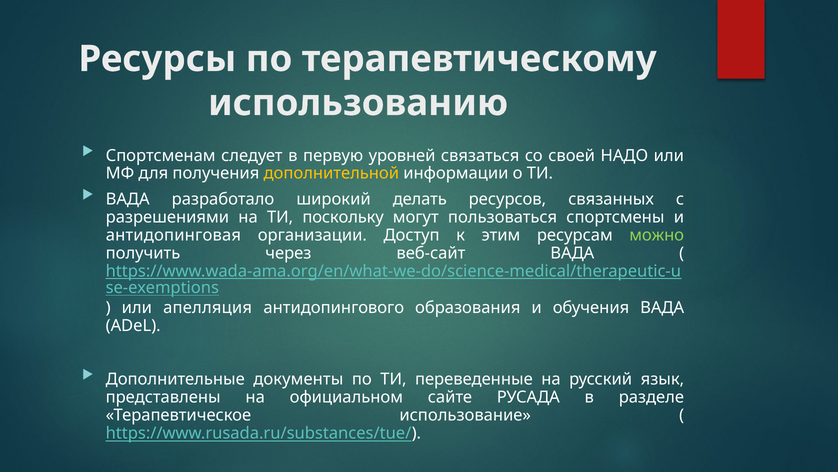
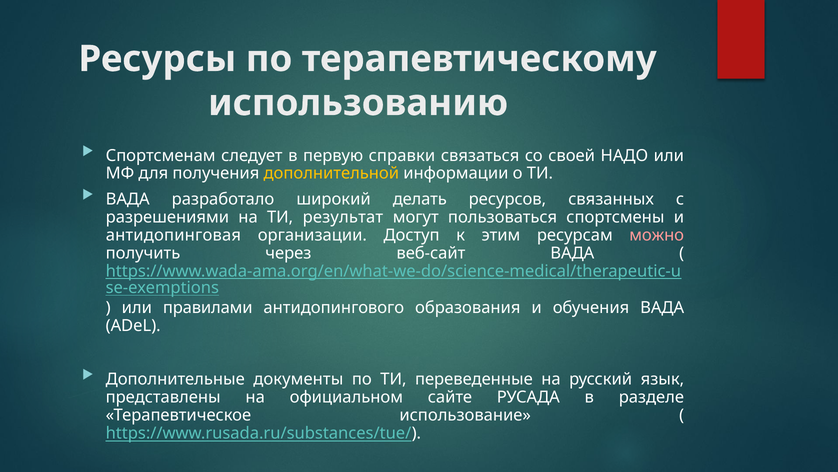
уровней: уровней -> справки (402, 155)
поскольку: поскольку -> результат (343, 217)
можно colour: light green -> pink (657, 235)
апелляция: апелляция -> правилами (208, 308)
